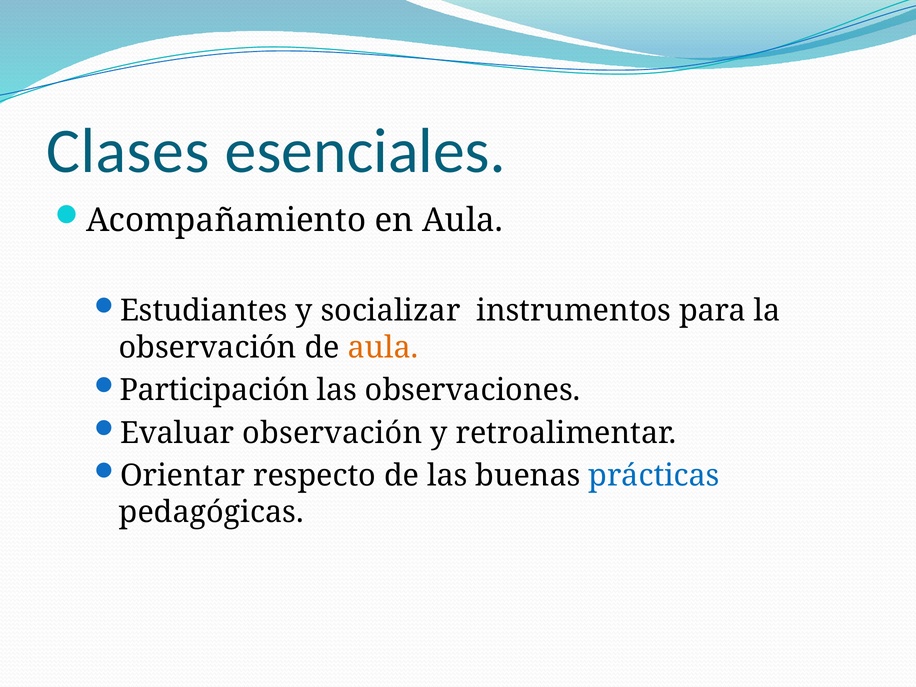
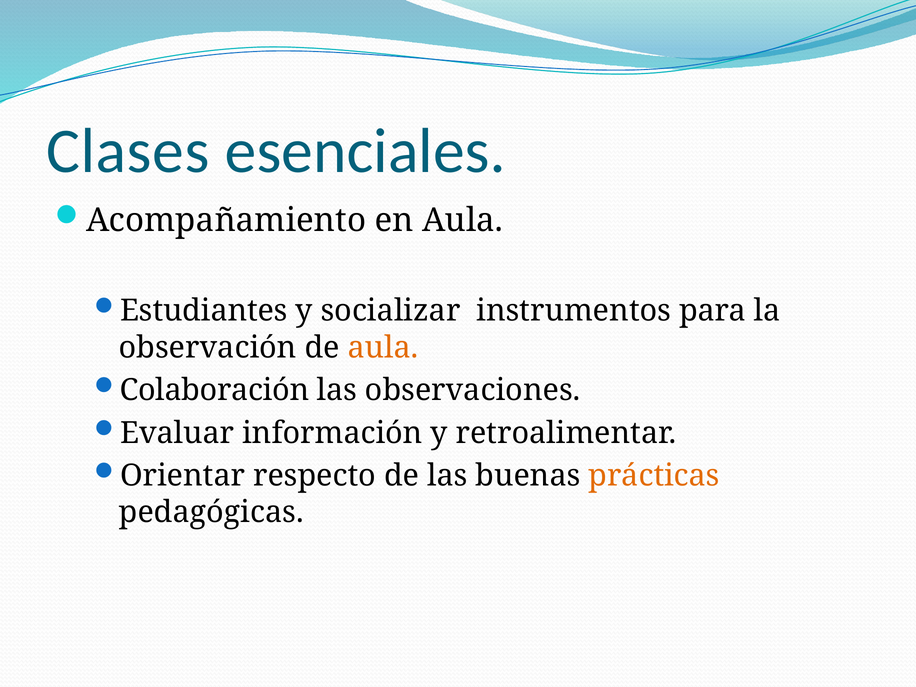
Participación: Participación -> Colaboración (215, 390)
Evaluar observación: observación -> información (332, 433)
prácticas colour: blue -> orange (654, 476)
